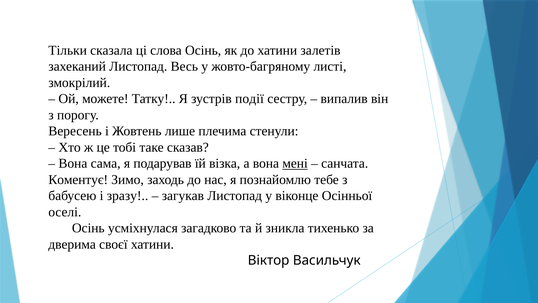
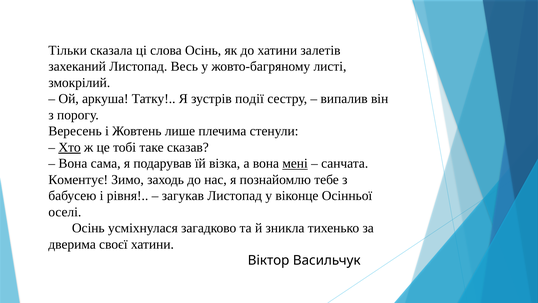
можете: можете -> аркуша (105, 99)
Хто underline: none -> present (70, 147)
зразу: зразу -> рівня (128, 196)
